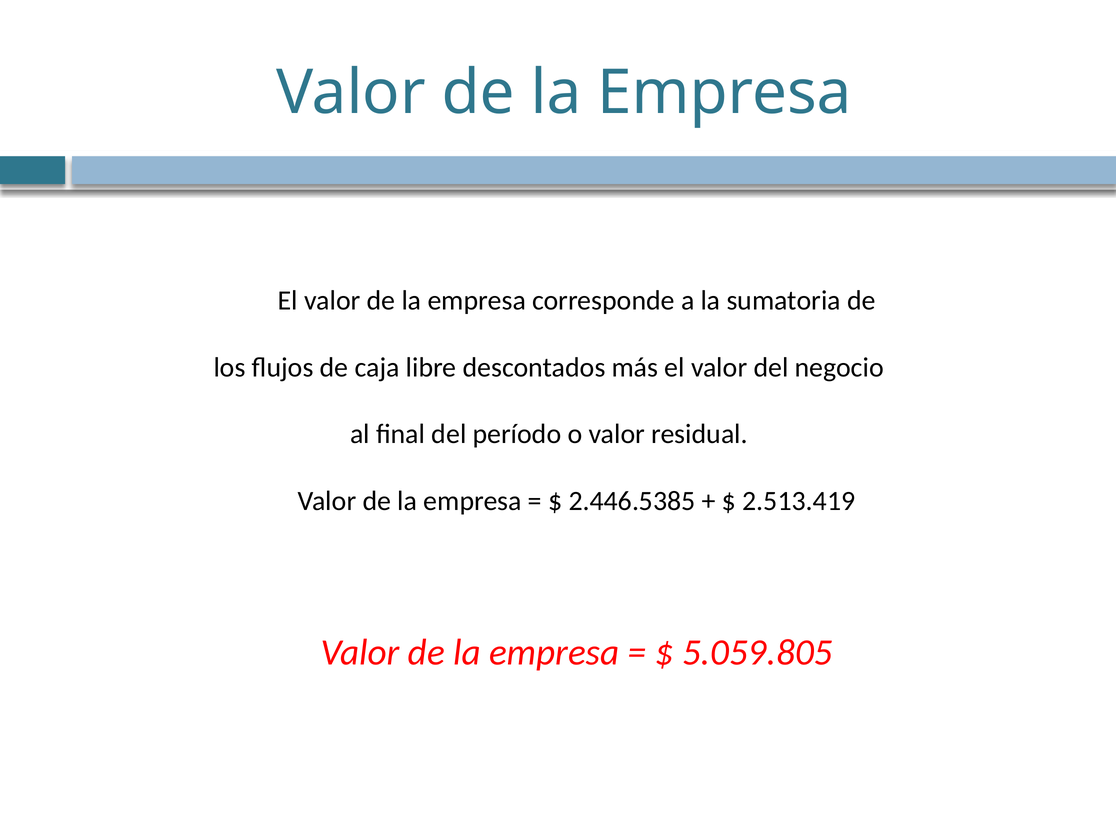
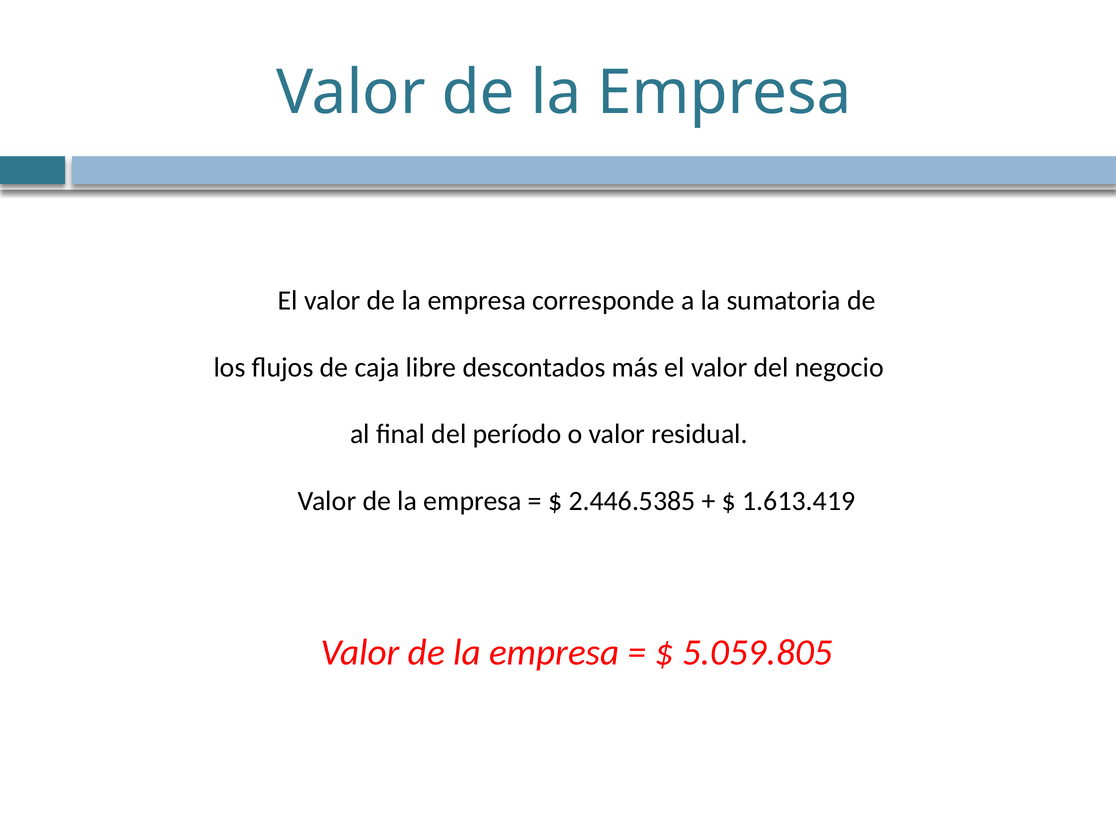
2.513.419: 2.513.419 -> 1.613.419 (799, 501)
